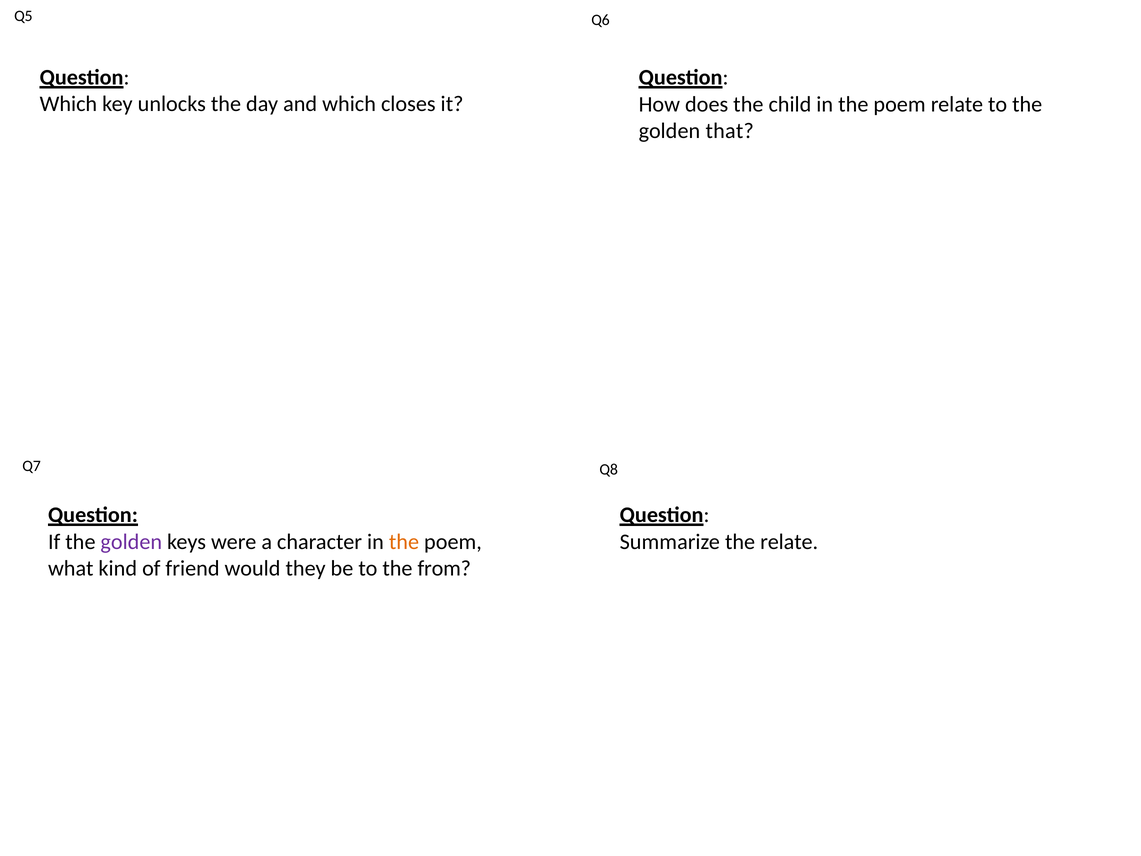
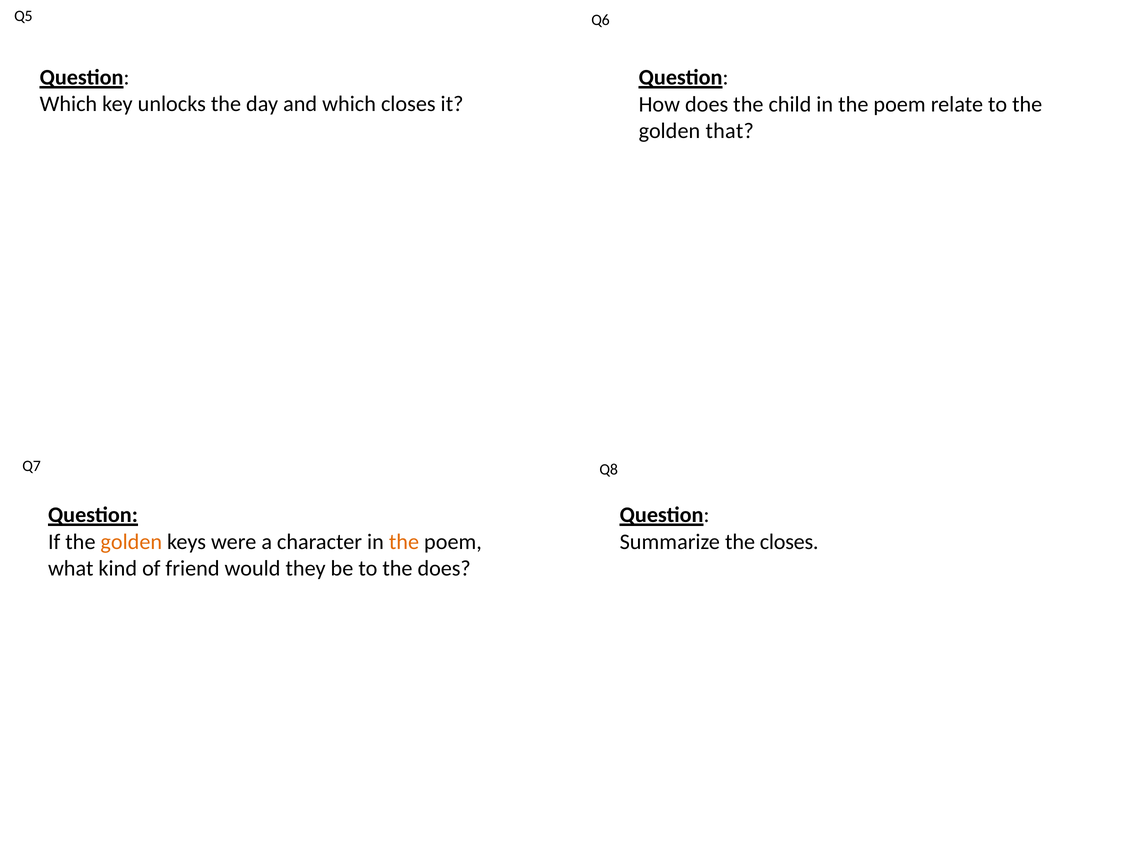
golden colour: purple -> orange (131, 542)
the relate: relate -> closes (789, 542)
the from: from -> does (444, 568)
